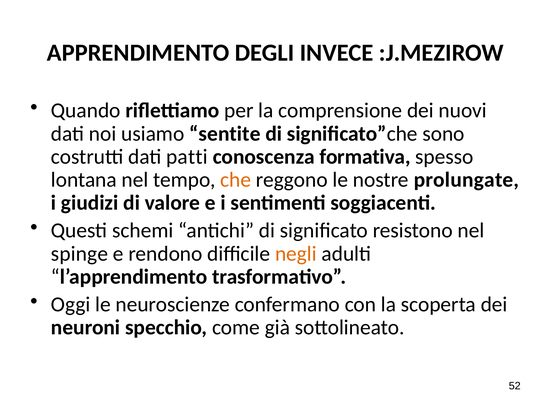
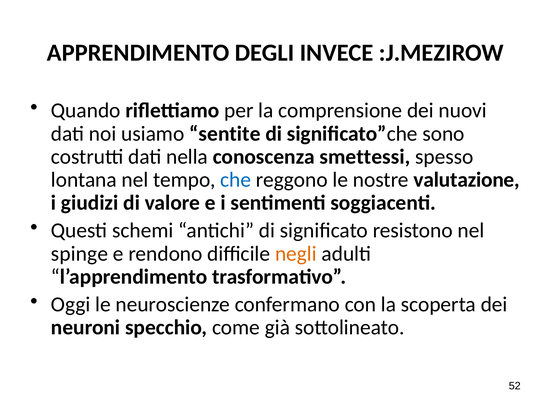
patti: patti -> nella (187, 157)
formativa: formativa -> smettessi (365, 157)
che colour: orange -> blue (236, 180)
prolungate: prolungate -> valutazione (467, 180)
